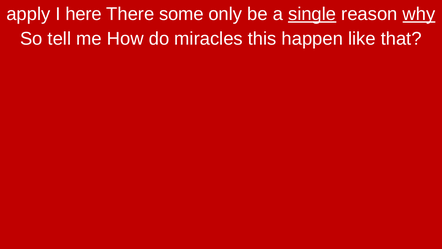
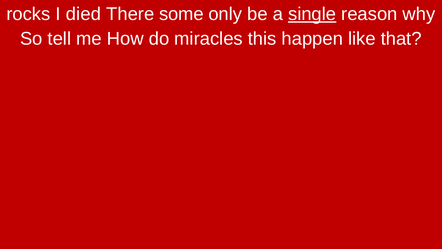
apply: apply -> rocks (28, 14)
here: here -> died (83, 14)
why underline: present -> none (419, 14)
